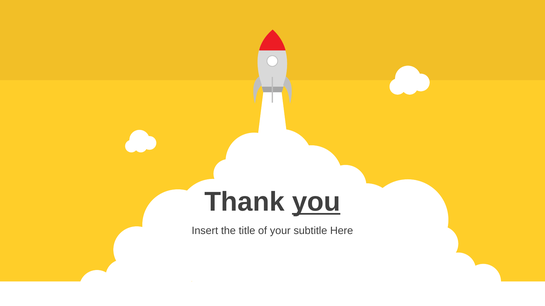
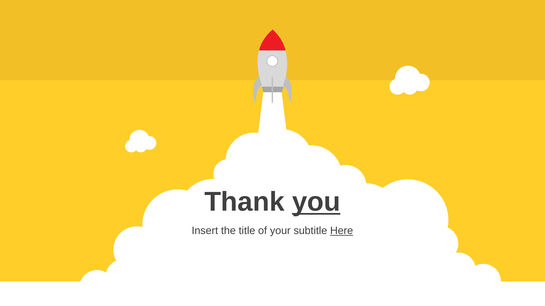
Here underline: none -> present (342, 231)
